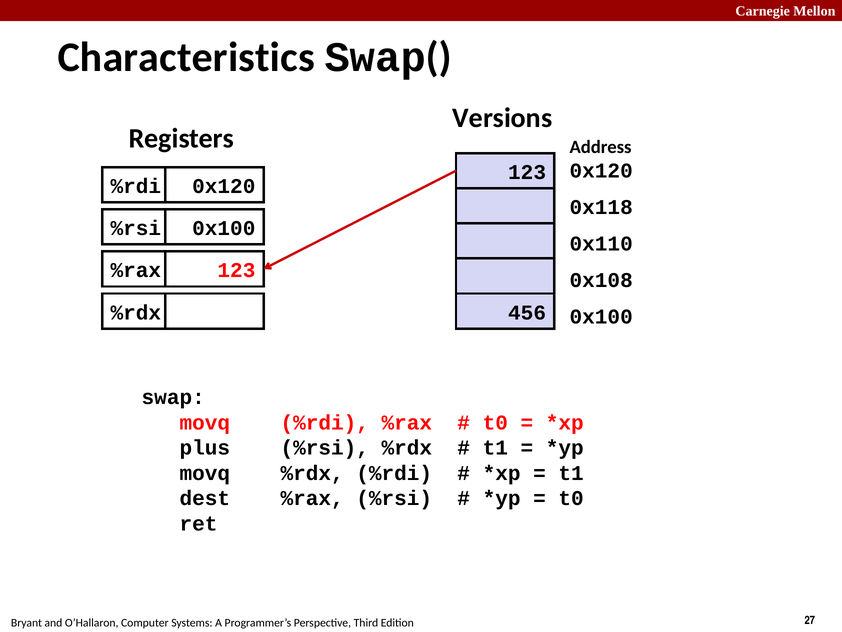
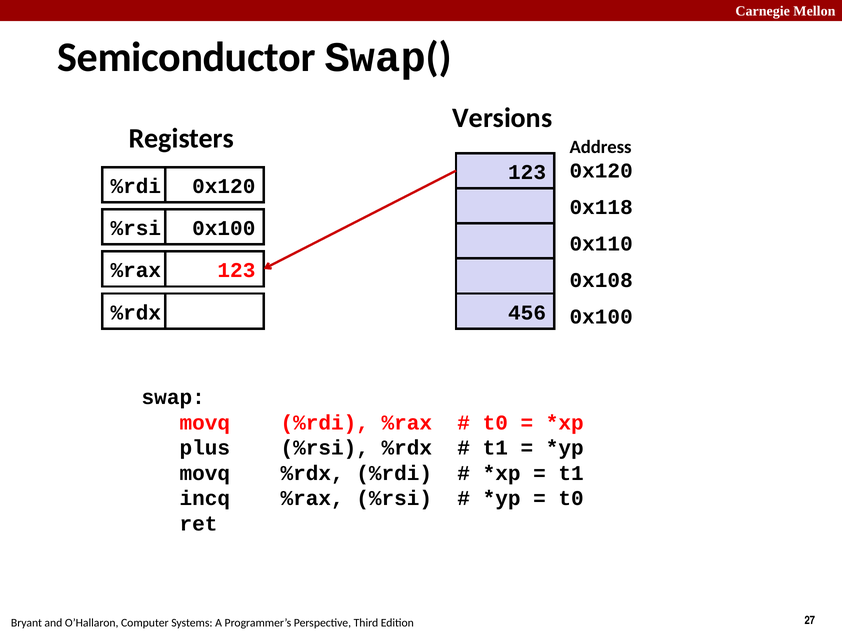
Characteristics: Characteristics -> Semiconductor (186, 57)
dest: dest -> incq (205, 498)
